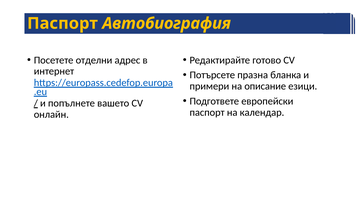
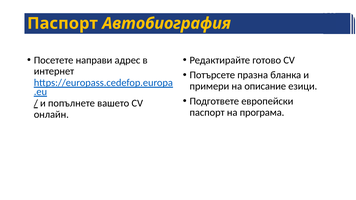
отделни: отделни -> направи (94, 60)
календар: календар -> програма (262, 112)
